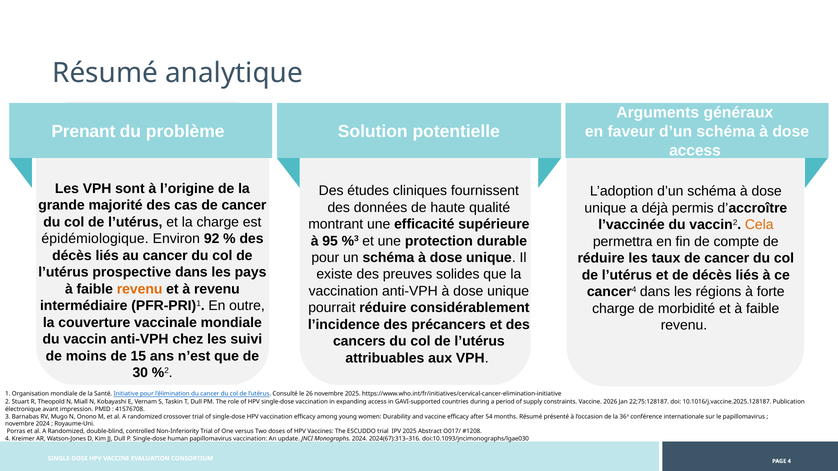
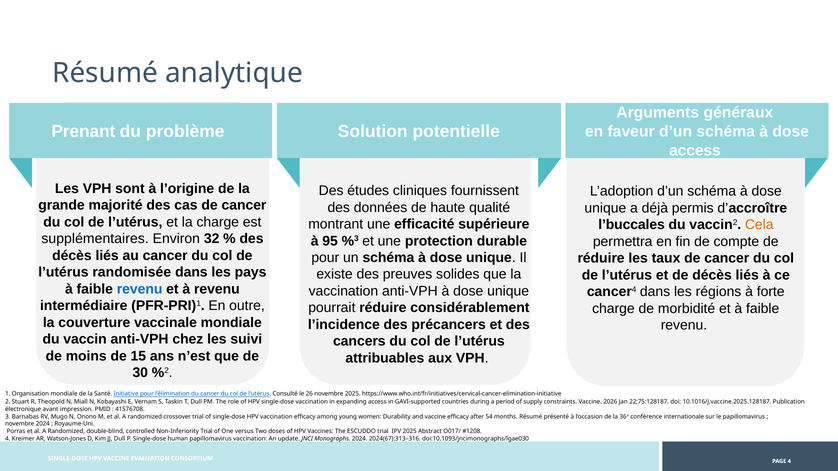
l’vaccinée: l’vaccinée -> l’buccales (632, 225)
épidémiologique: épidémiologique -> supplémentaires (95, 239)
92: 92 -> 32 (212, 239)
prospective: prospective -> randomisée (132, 272)
revenu colour: orange -> blue (140, 289)
